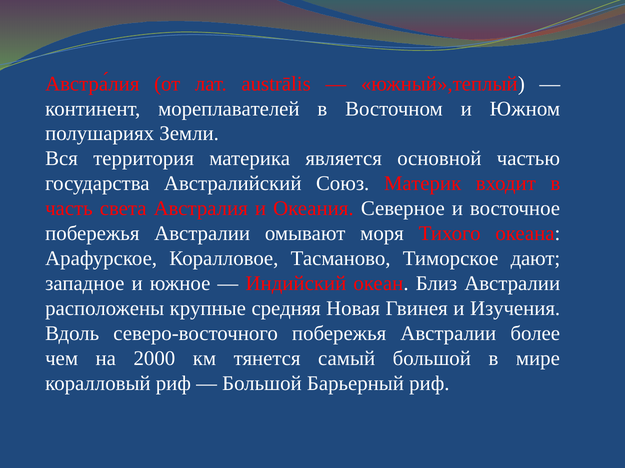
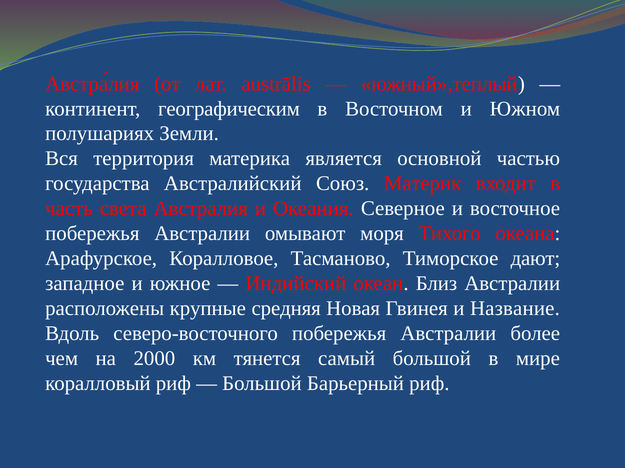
мореплавателей: мореплавателей -> географическим (229, 109)
Изучения: Изучения -> Название (515, 309)
